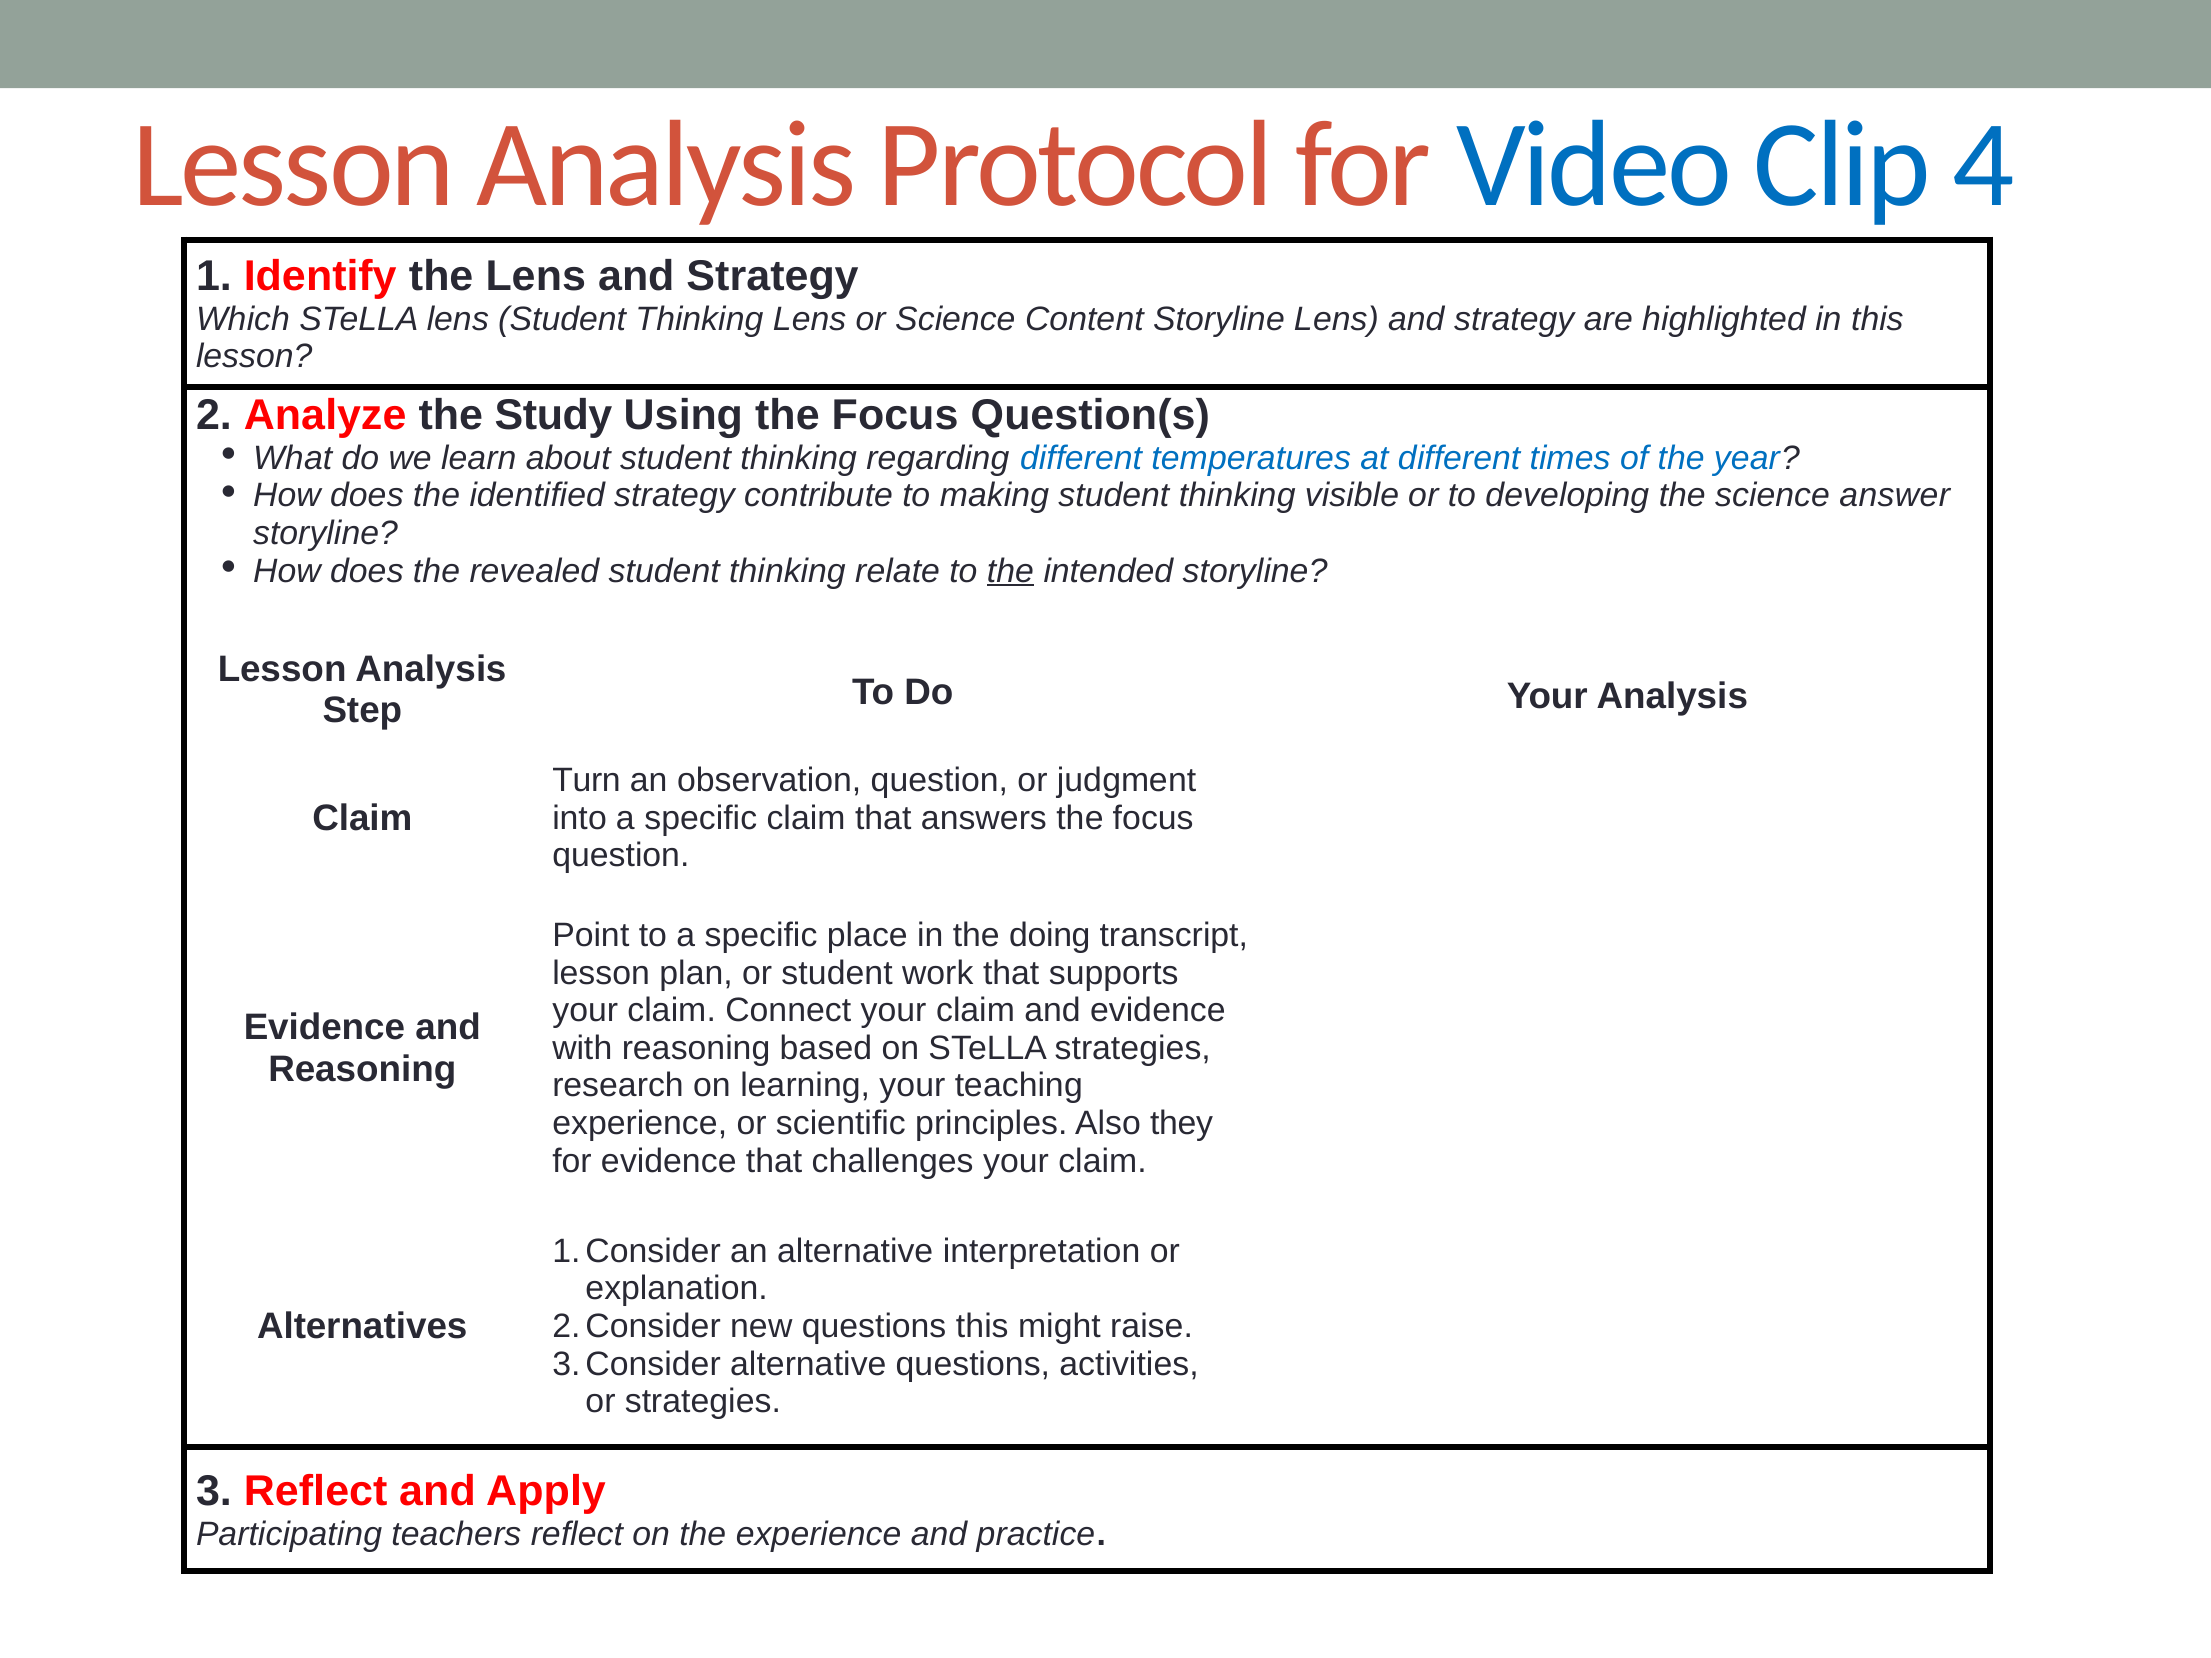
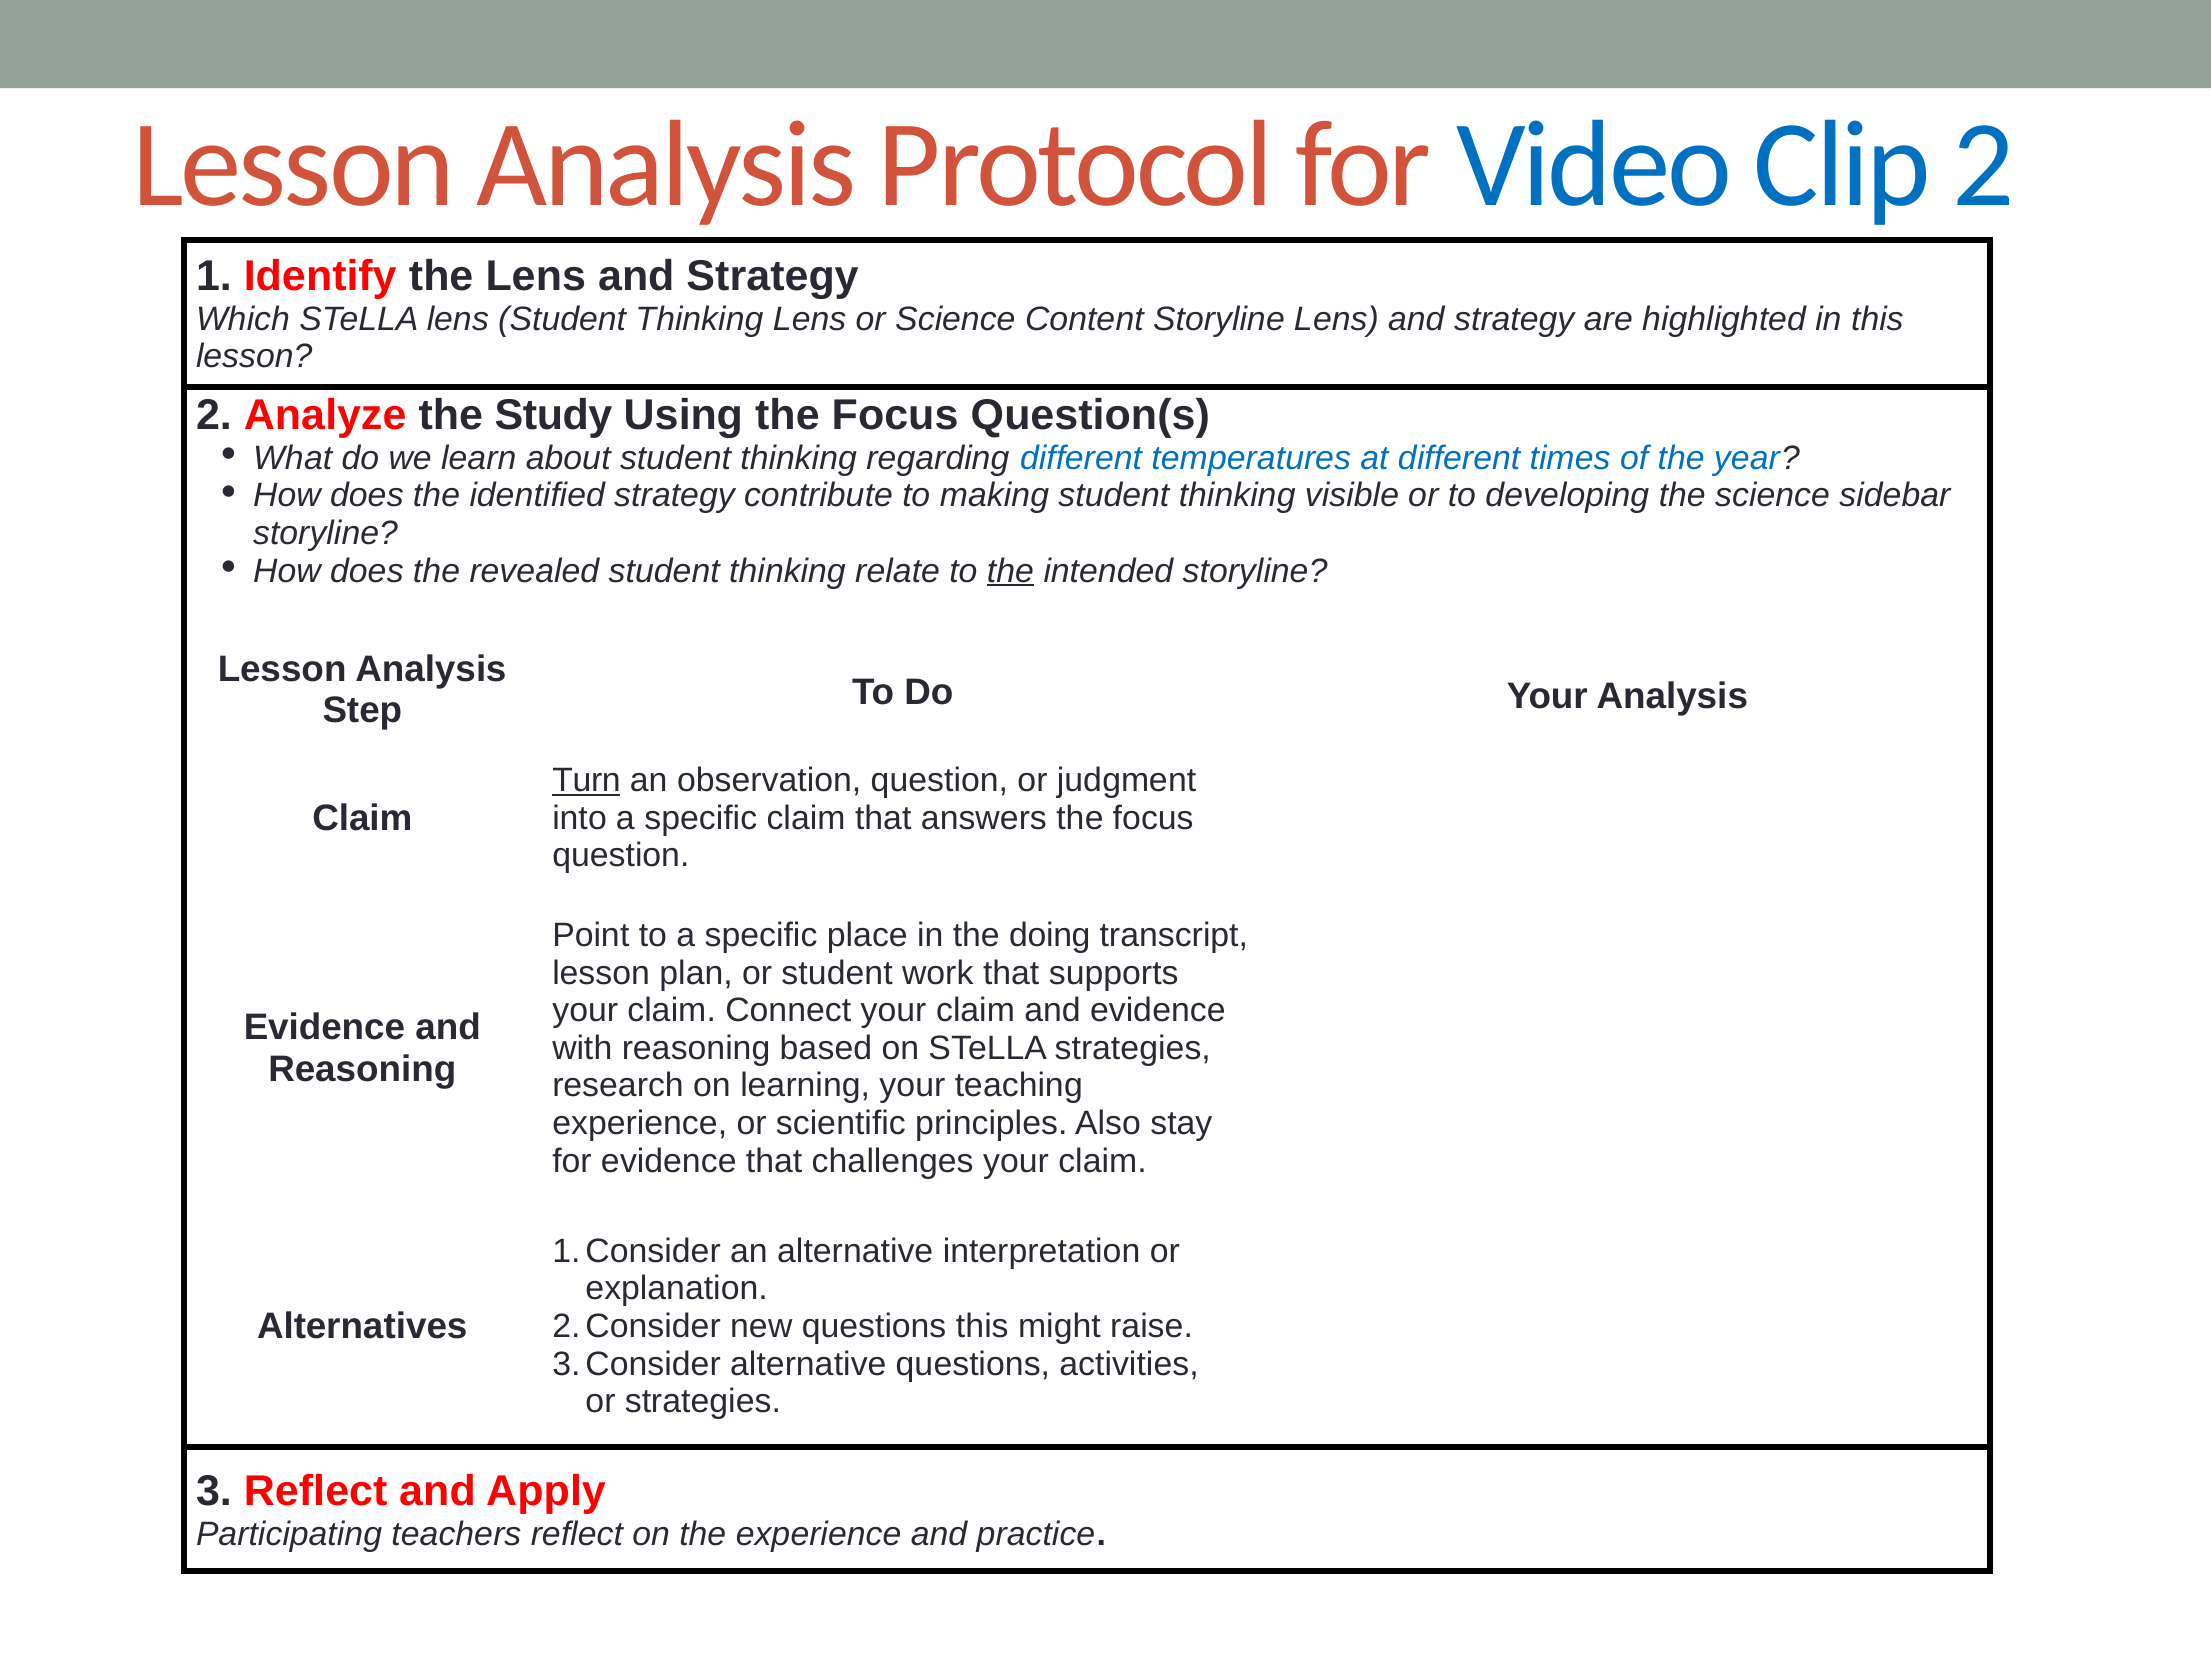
Clip 4: 4 -> 2 (1983, 165)
answer: answer -> sidebar (1895, 496)
Turn underline: none -> present (587, 780)
they: they -> stay (1181, 1124)
